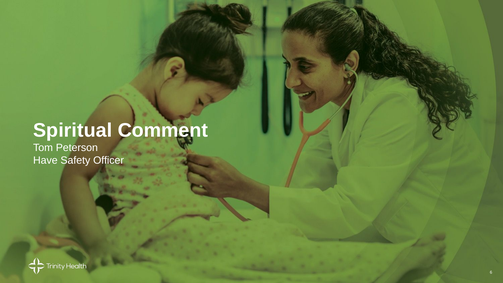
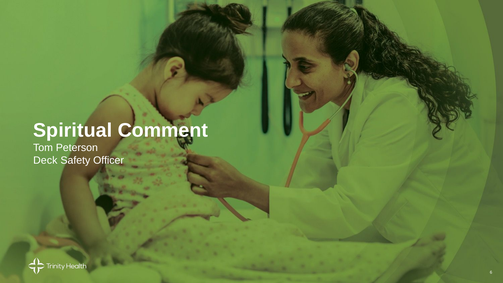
Have: Have -> Deck (45, 160)
